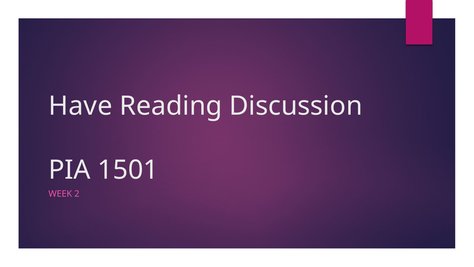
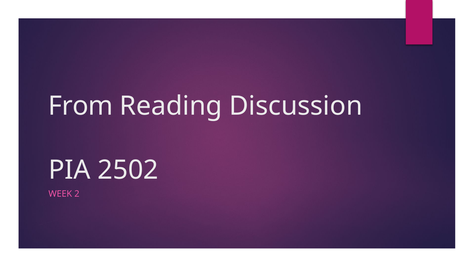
Have: Have -> From (81, 106)
1501: 1501 -> 2502 (128, 170)
